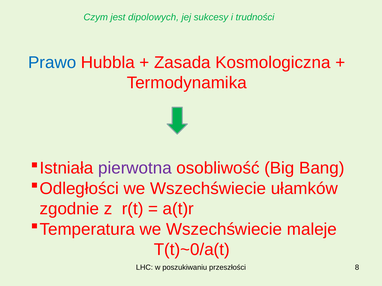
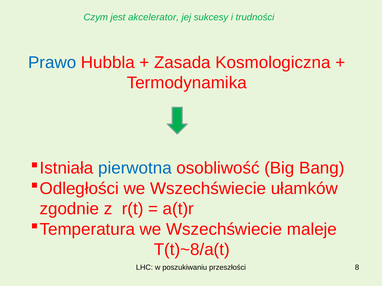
dipolowych: dipolowych -> akcelerator (153, 17)
pierwotna colour: purple -> blue (135, 168)
T(t)~0/a(t: T(t)~0/a(t -> T(t)~8/a(t (192, 250)
